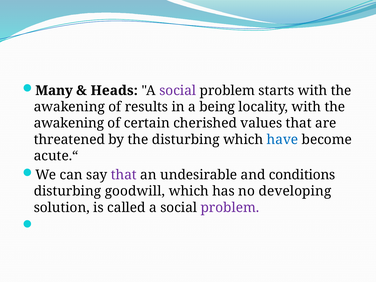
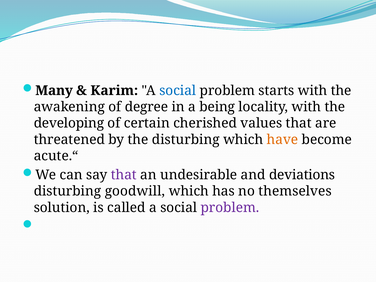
Heads: Heads -> Karim (114, 91)
social colour: purple -> blue (178, 91)
results: results -> degree (146, 107)
awakening: awakening -> developing (69, 123)
have colour: blue -> orange (282, 140)
conditions: conditions -> deviations (302, 175)
developing: developing -> themselves (295, 191)
